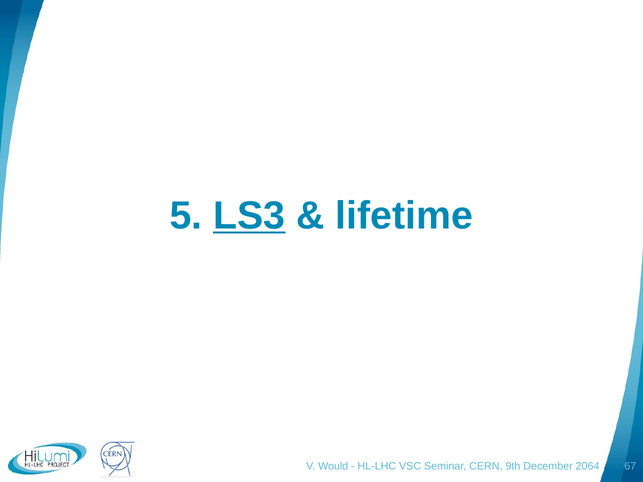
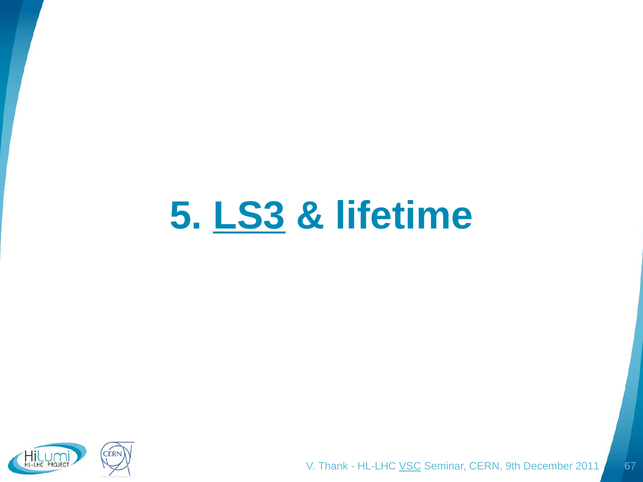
Would: Would -> Thank (333, 467)
VSC underline: none -> present (410, 467)
2064: 2064 -> 2011 (588, 467)
